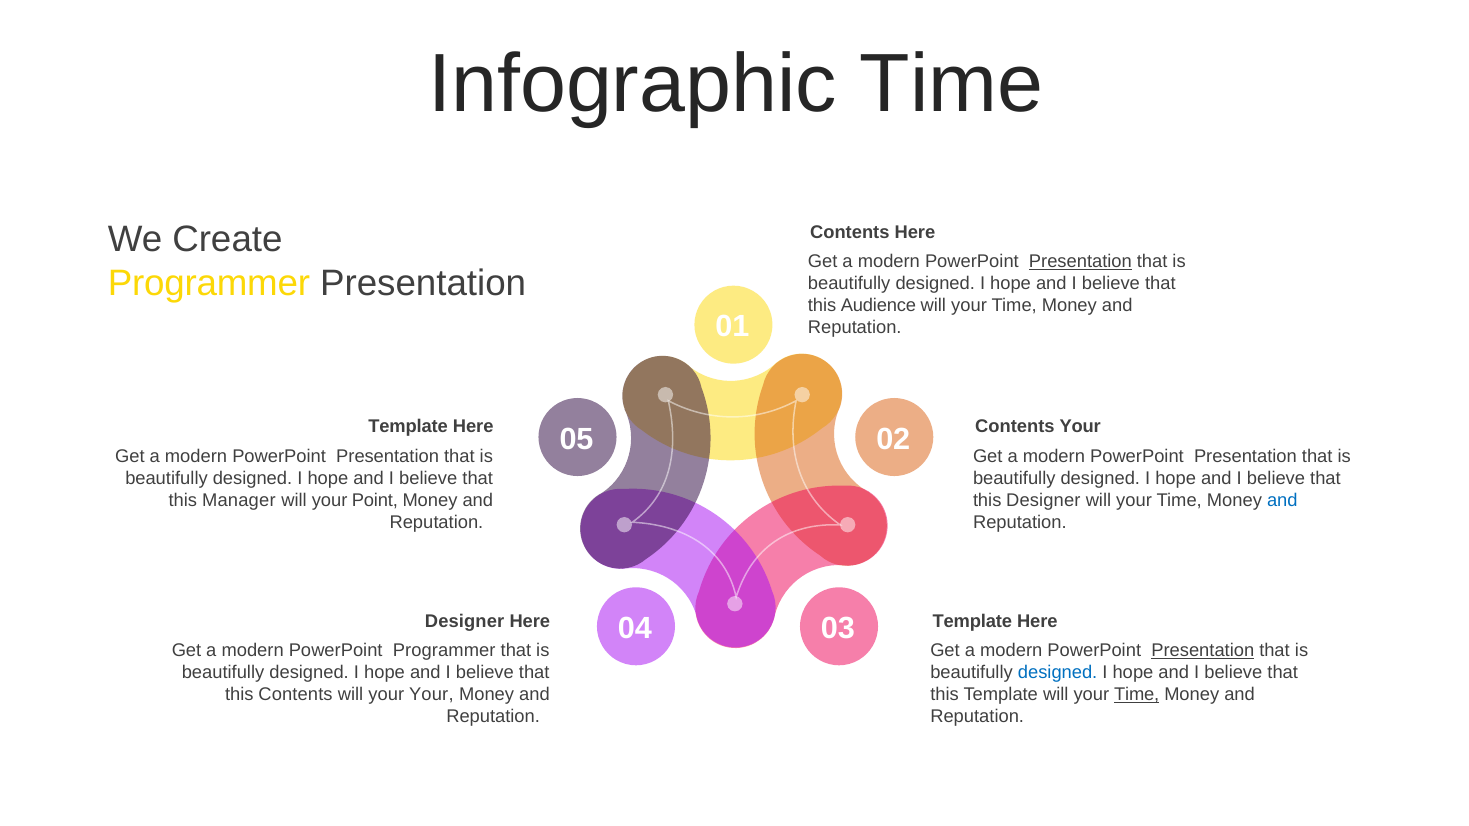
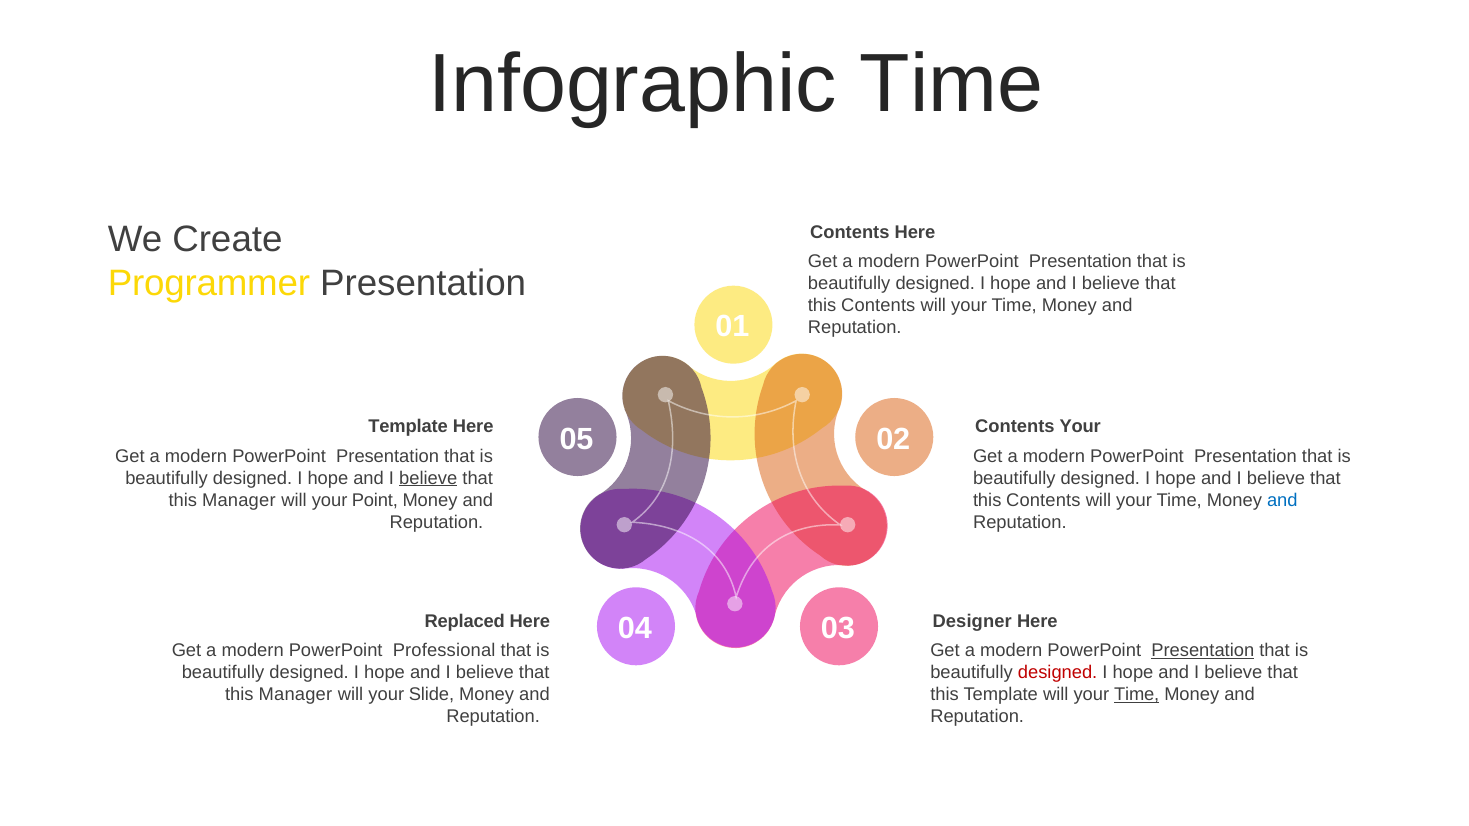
Presentation underline: present -> none (1080, 262)
Audience: Audience -> Contents (878, 306)
believe underline: none -> present (428, 478)
Designer: Designer -> Contents (1043, 500)
Designer: Designer -> Replaced (465, 621)
Template: Template -> Designer (972, 621)
PowerPoint Programmer: Programmer -> Professional (444, 651)
designed colour: blue -> red (1058, 673)
Contents: Contents -> Manager (295, 695)
your Your: Your -> Slide (431, 695)
